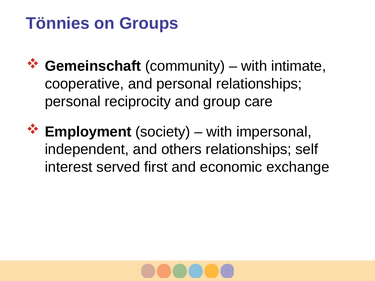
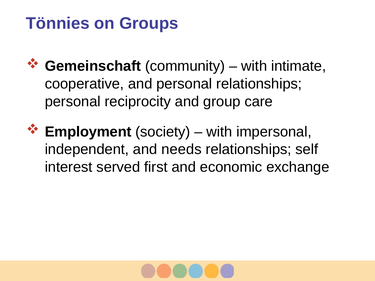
others: others -> needs (181, 150)
